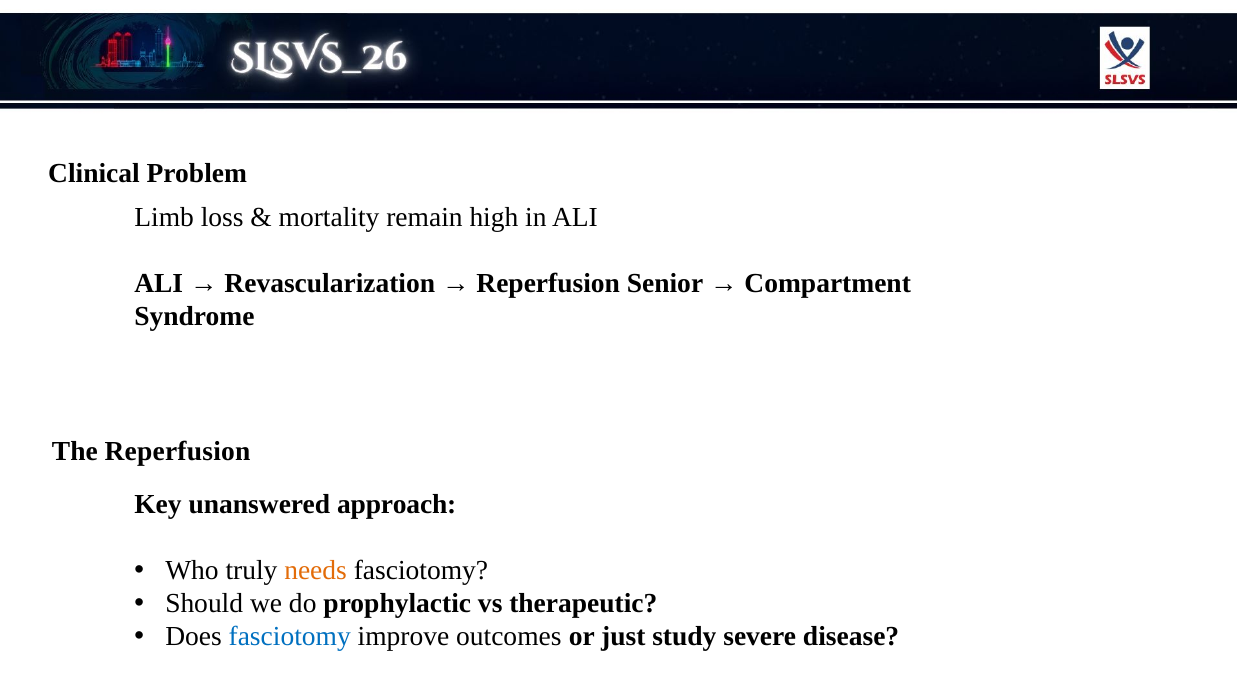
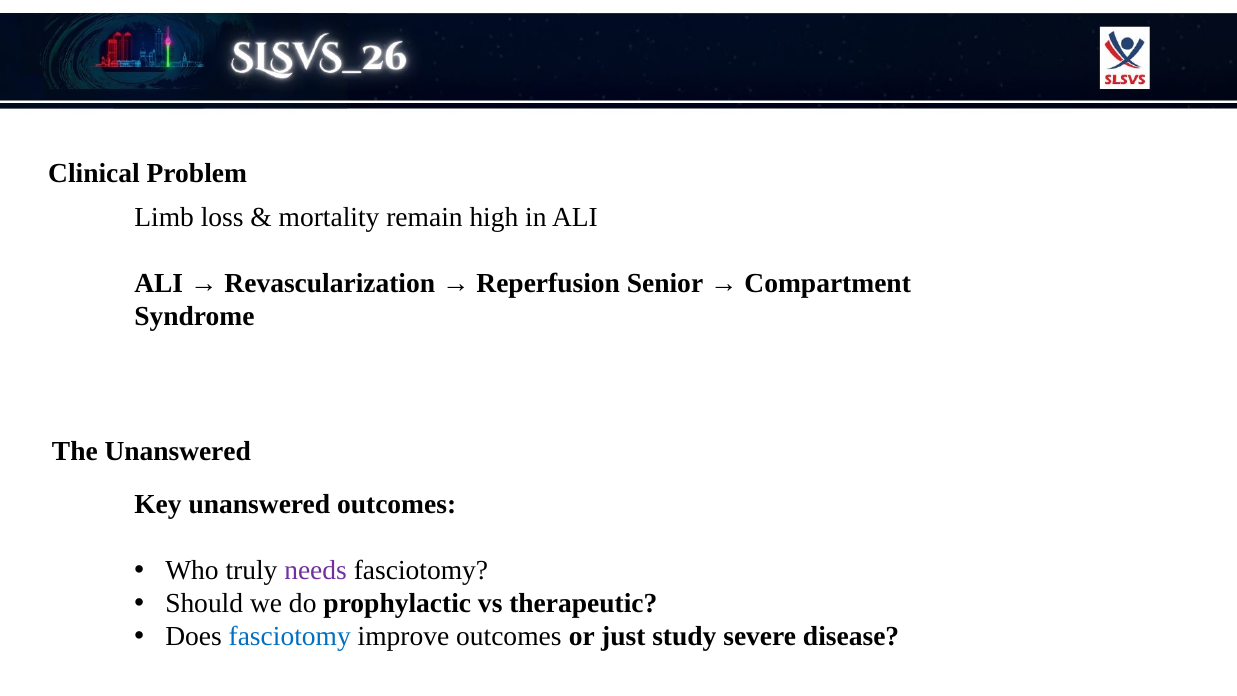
The Reperfusion: Reperfusion -> Unanswered (178, 452)
unanswered approach: approach -> outcomes (397, 504)
needs colour: orange -> purple (316, 570)
